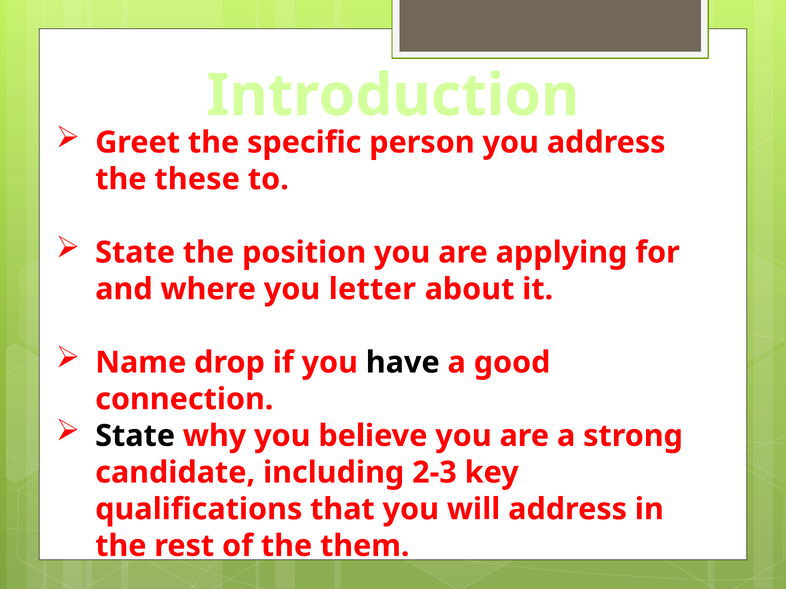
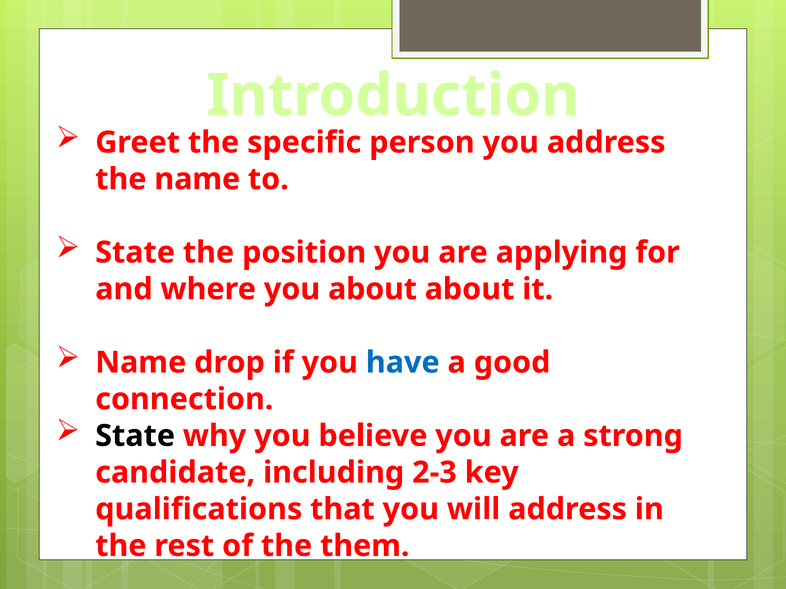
the these: these -> name (197, 179)
you letter: letter -> about (373, 289)
have colour: black -> blue (403, 363)
